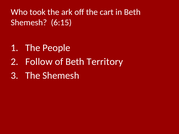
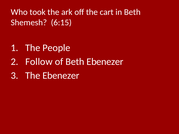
Beth Territory: Territory -> Ebenezer (105, 62)
The Shemesh: Shemesh -> Ebenezer (61, 76)
